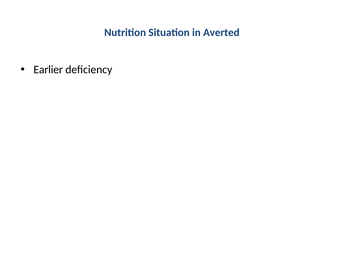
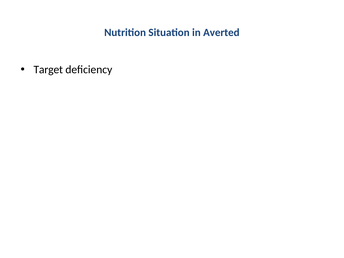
Earlier: Earlier -> Target (48, 70)
